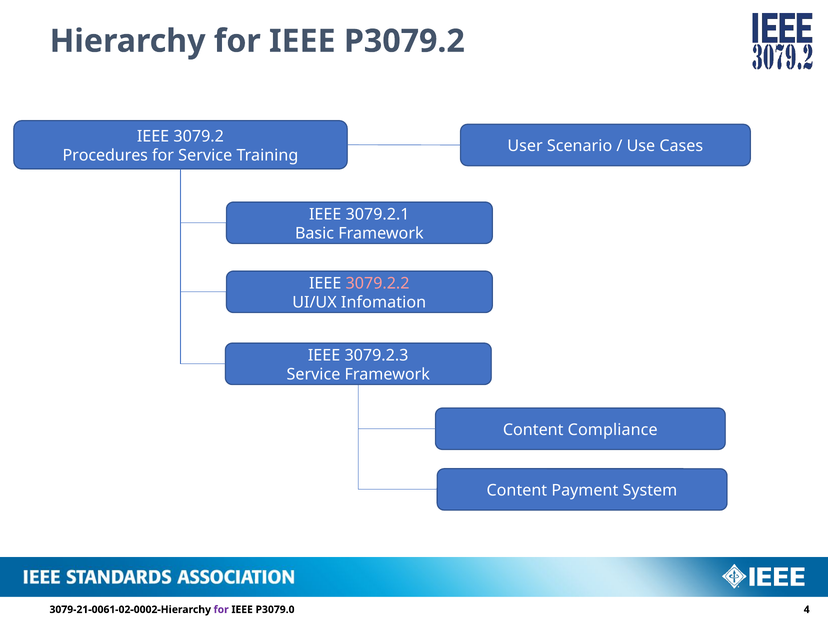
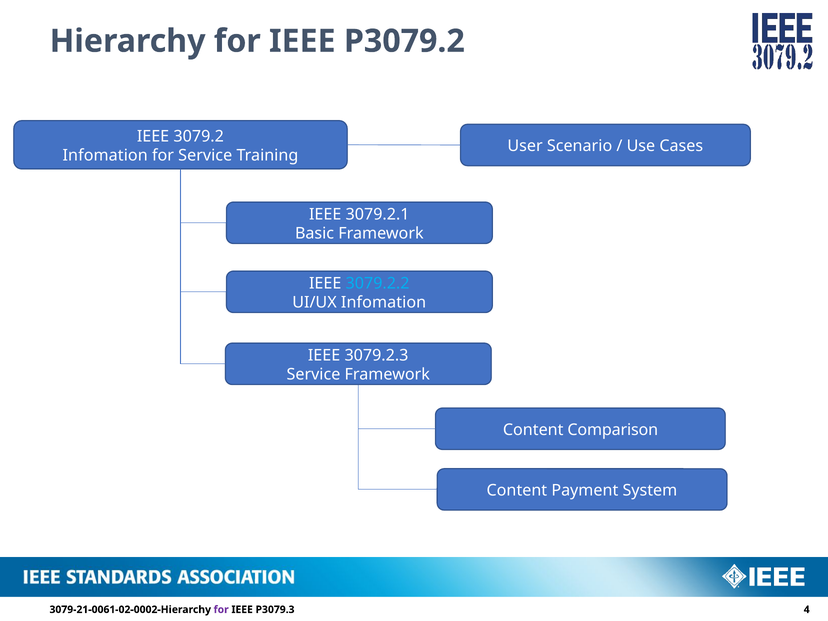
Procedures: Procedures -> Infomation (105, 156)
3079.2.2 colour: pink -> light blue (378, 283)
Compliance: Compliance -> Comparison (613, 430)
P3079.0: P3079.0 -> P3079.3 (275, 610)
